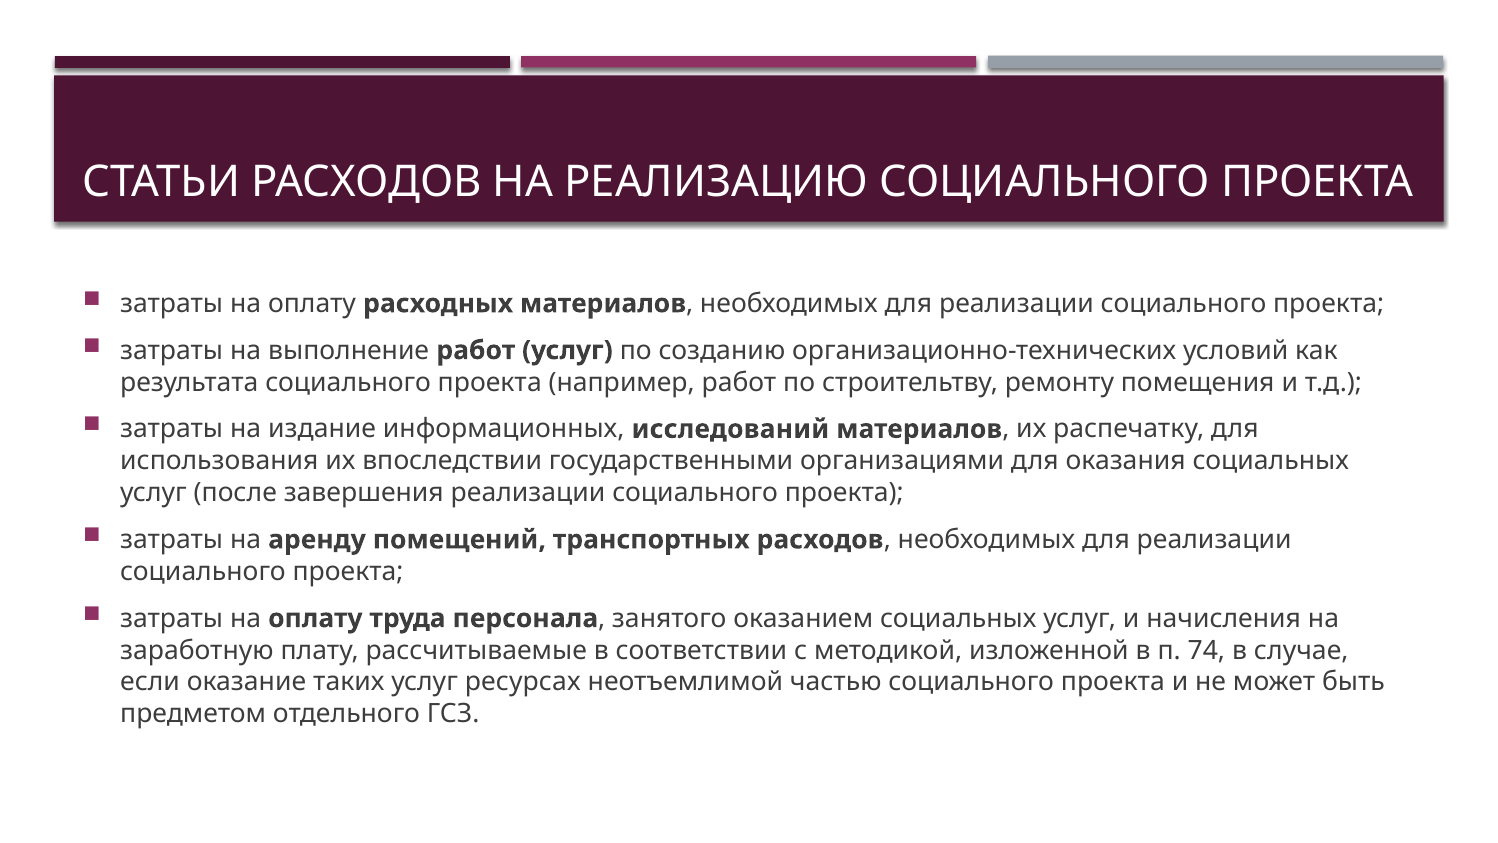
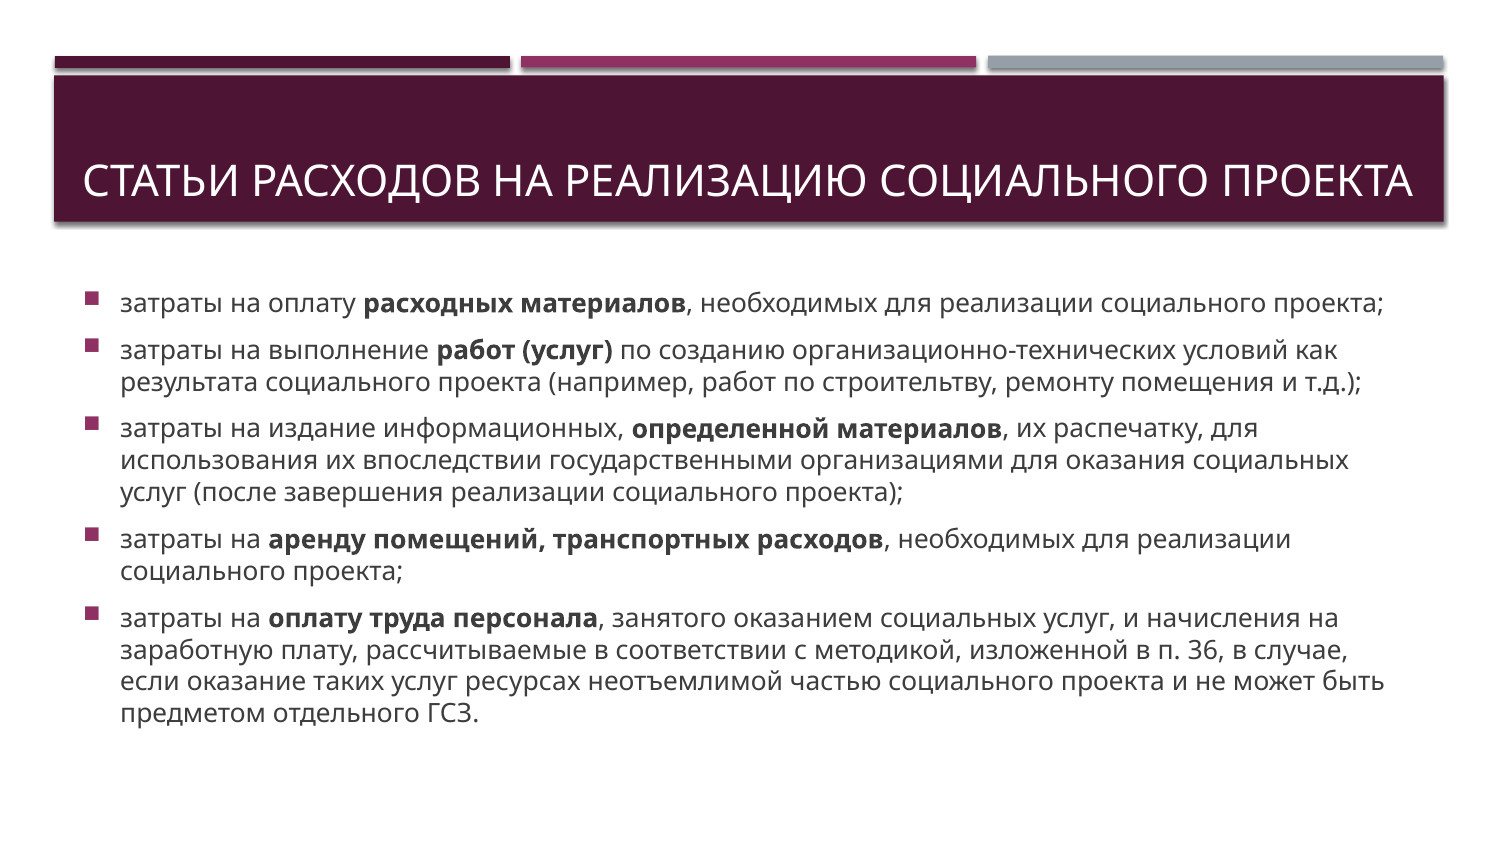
исследований: исследований -> определенной (731, 429)
74: 74 -> 36 (1206, 650)
